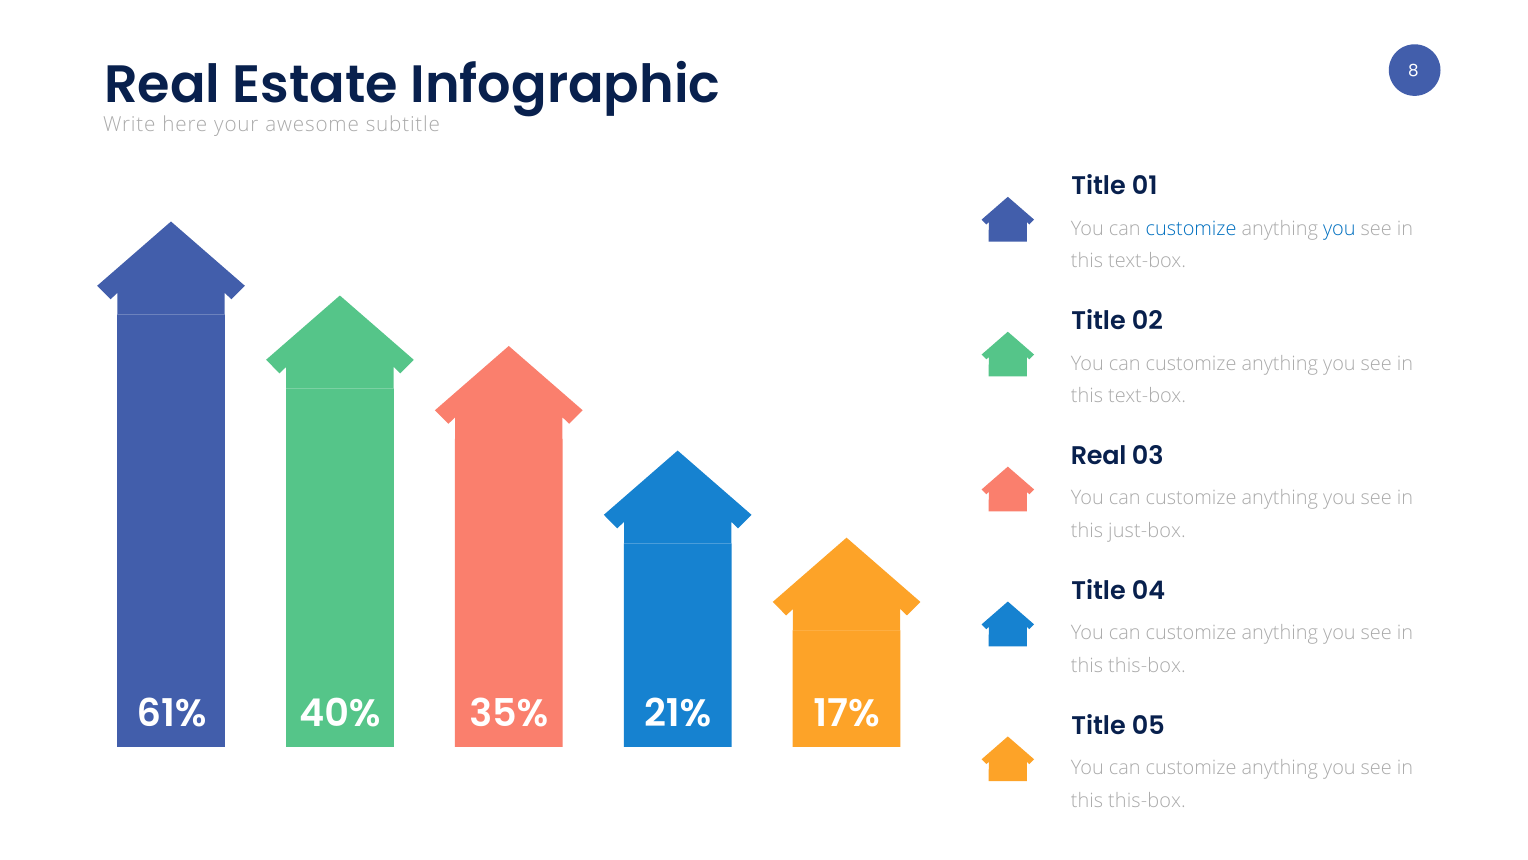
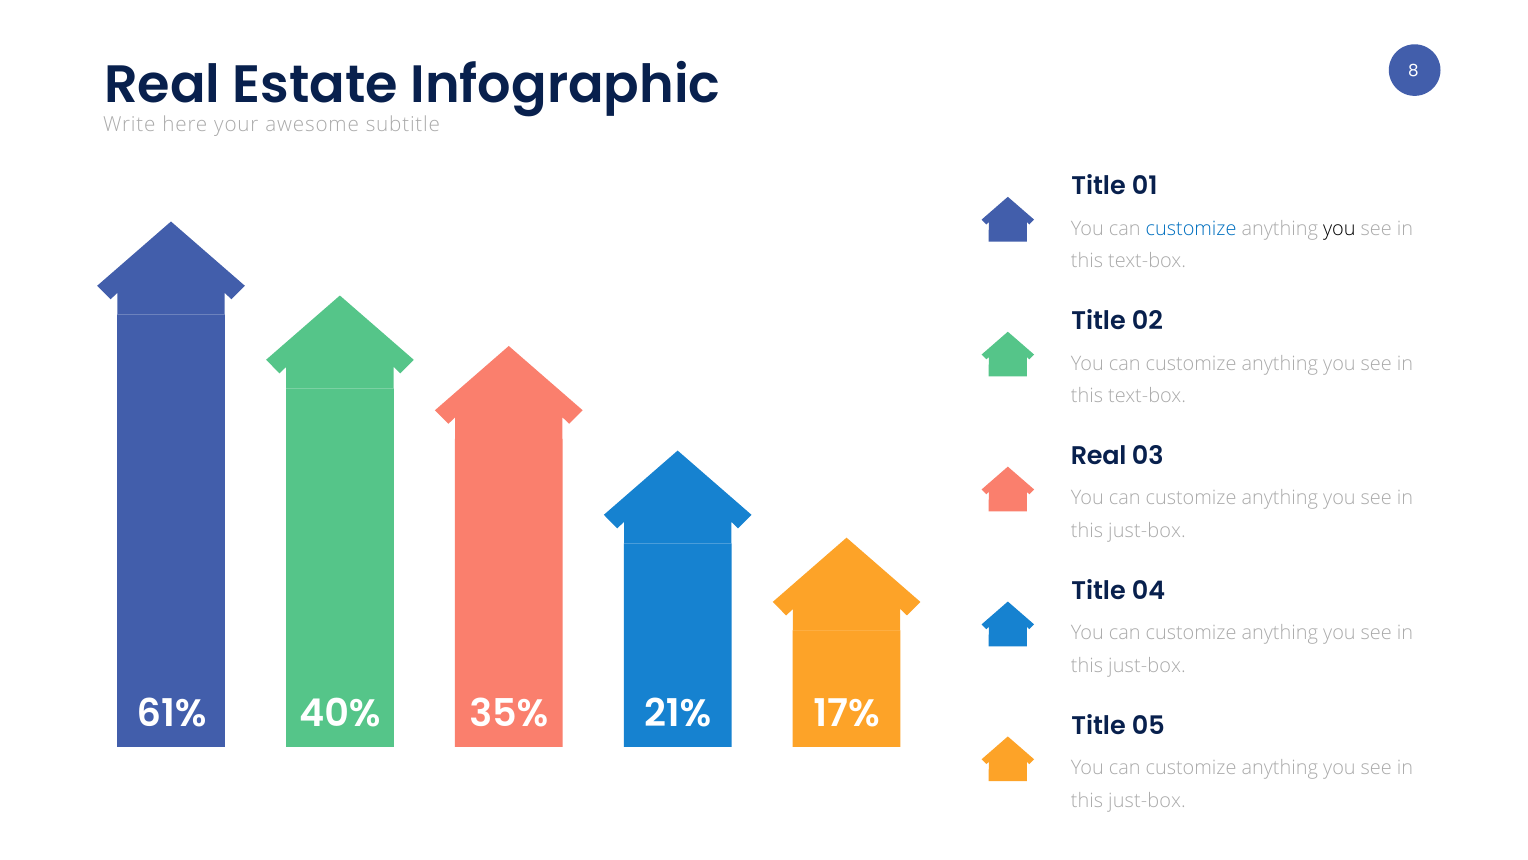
you colour: blue -> black (1339, 228)
this-box: this-box -> just-box (1147, 666)
this-box: this-box -> just-box (1147, 801)
